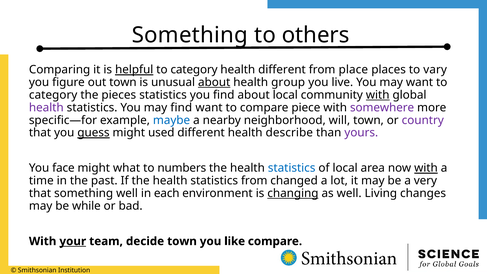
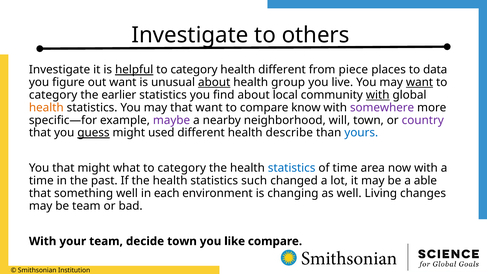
Something: Something -> Investigate (190, 35)
Comparing: Comparing -> Investigate (60, 70)
place: place -> piece (353, 70)
vary: vary -> data (435, 70)
out town: town -> want (123, 82)
want underline: none -> present (420, 82)
pieces: pieces -> earlier (119, 95)
health colour: purple -> orange (46, 108)
may find: find -> that (181, 108)
piece: piece -> know (306, 108)
maybe colour: blue -> purple (172, 120)
yours colour: purple -> blue (361, 133)
You face: face -> that (63, 168)
numbers: numbers -> category (182, 168)
of local: local -> time (345, 168)
with underline: present -> none (426, 168)
statistics from: from -> such (254, 181)
very: very -> able (425, 181)
changing underline: present -> none (293, 193)
be while: while -> team (86, 206)
your underline: present -> none (73, 241)
